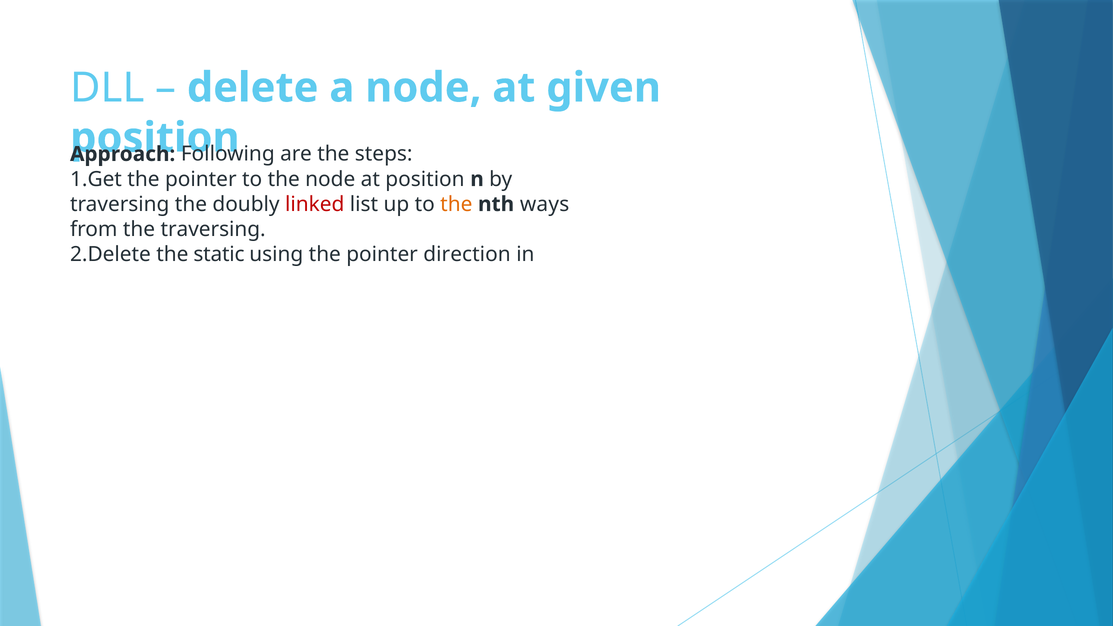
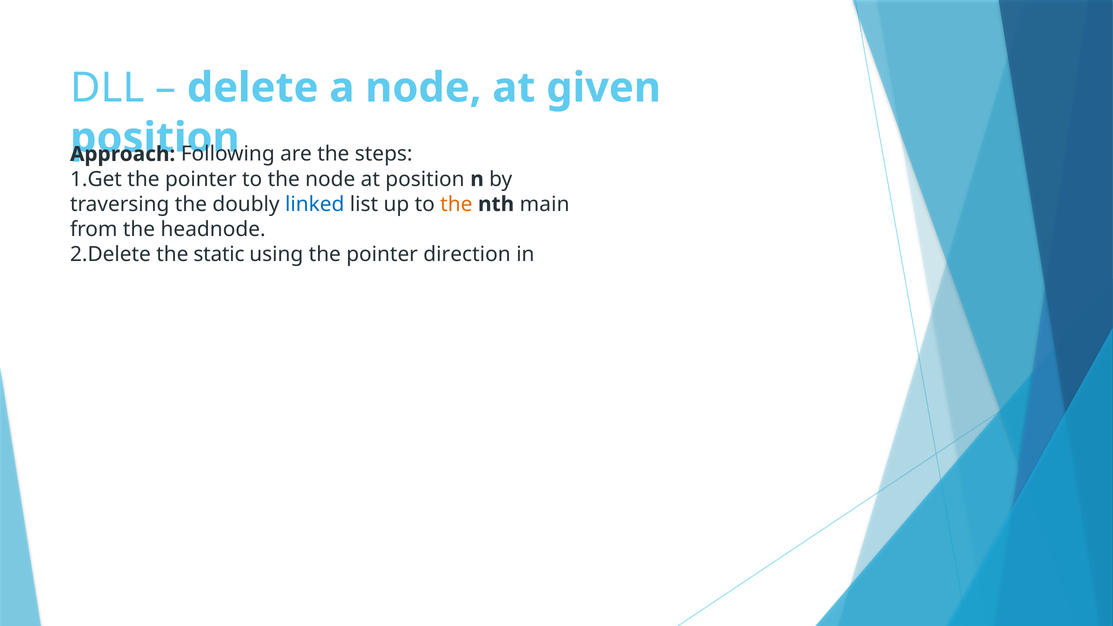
linked colour: red -> blue (315, 204)
ways: ways -> main (545, 204)
the traversing: traversing -> headnode (213, 229)
